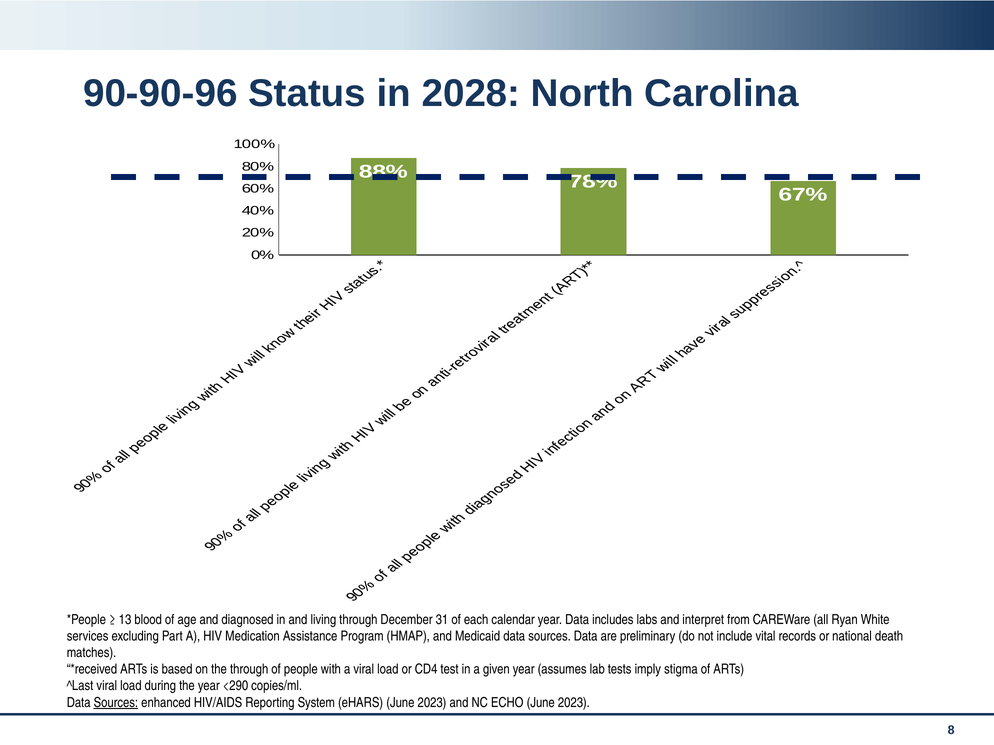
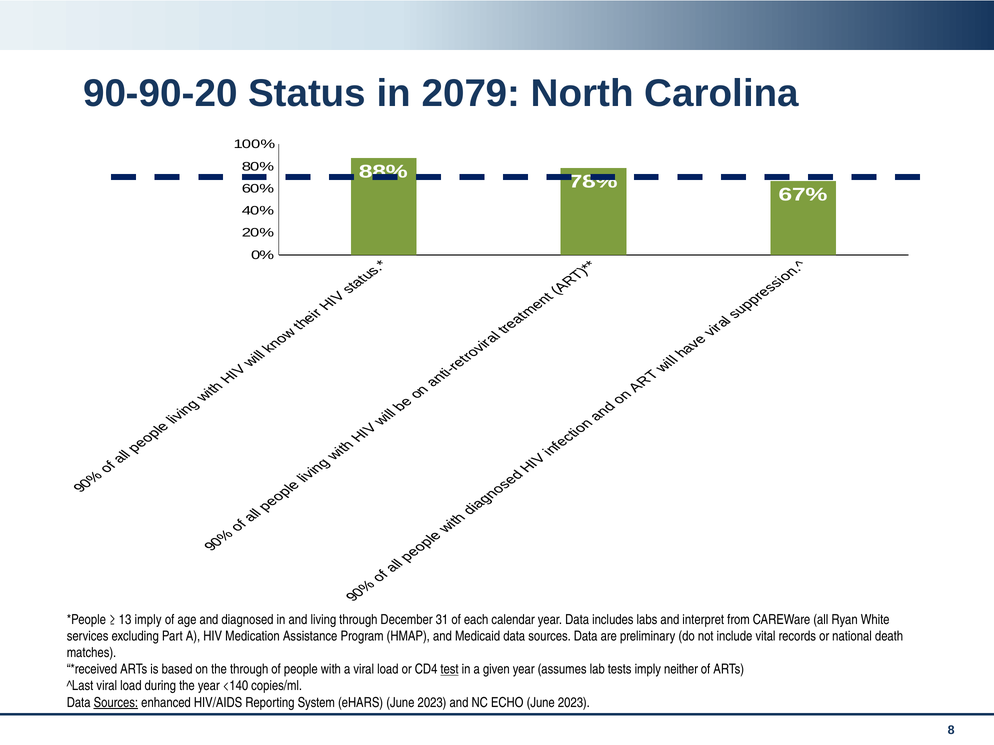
90-90-96: 90-90-96 -> 90-90-20 (160, 93)
2028: 2028 -> 2079 (471, 93)
13 blood: blood -> imply (148, 620)
test underline: none -> present (450, 670)
stigma: stigma -> neither (681, 670)
<290: <290 -> <140 (236, 686)
